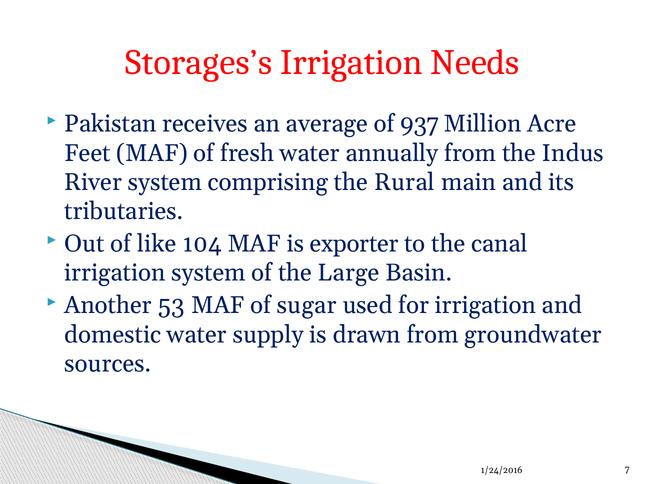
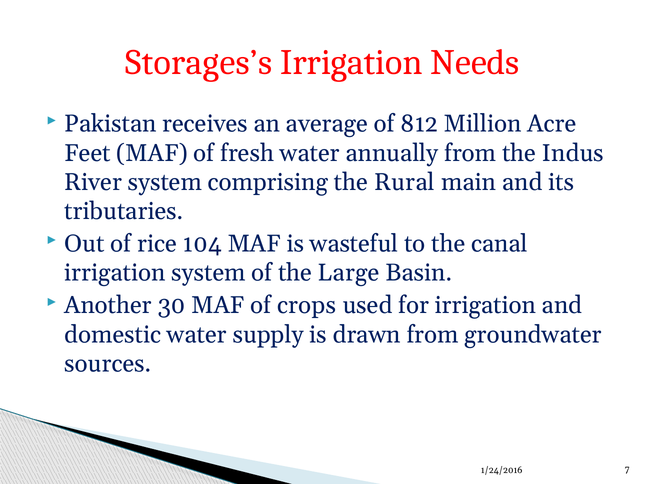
937: 937 -> 812 (419, 124)
like: like -> rice (157, 244)
exporter: exporter -> wasteful (354, 244)
53: 53 -> 30 (172, 305)
sugar: sugar -> crops (307, 305)
